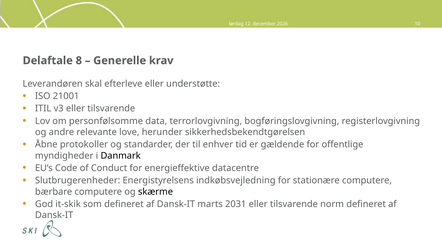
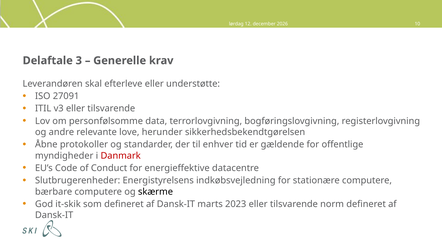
8: 8 -> 3 (79, 61)
21001: 21001 -> 27091 (66, 96)
Danmark colour: black -> red (121, 155)
2031: 2031 -> 2023 (236, 204)
